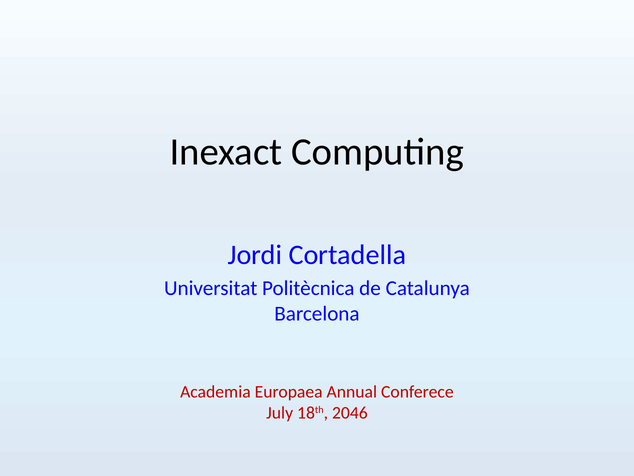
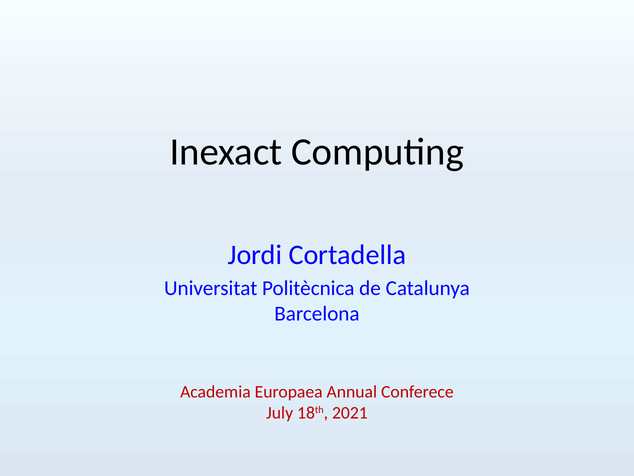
2046: 2046 -> 2021 (350, 412)
